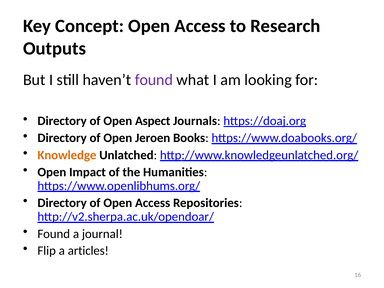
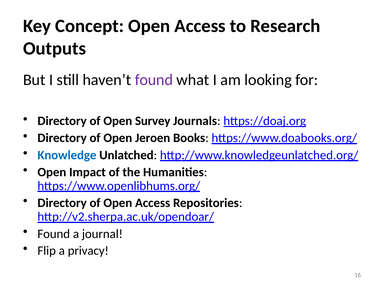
Aspect: Aspect -> Survey (153, 121)
Knowledge colour: orange -> blue (67, 155)
articles: articles -> privacy (88, 251)
